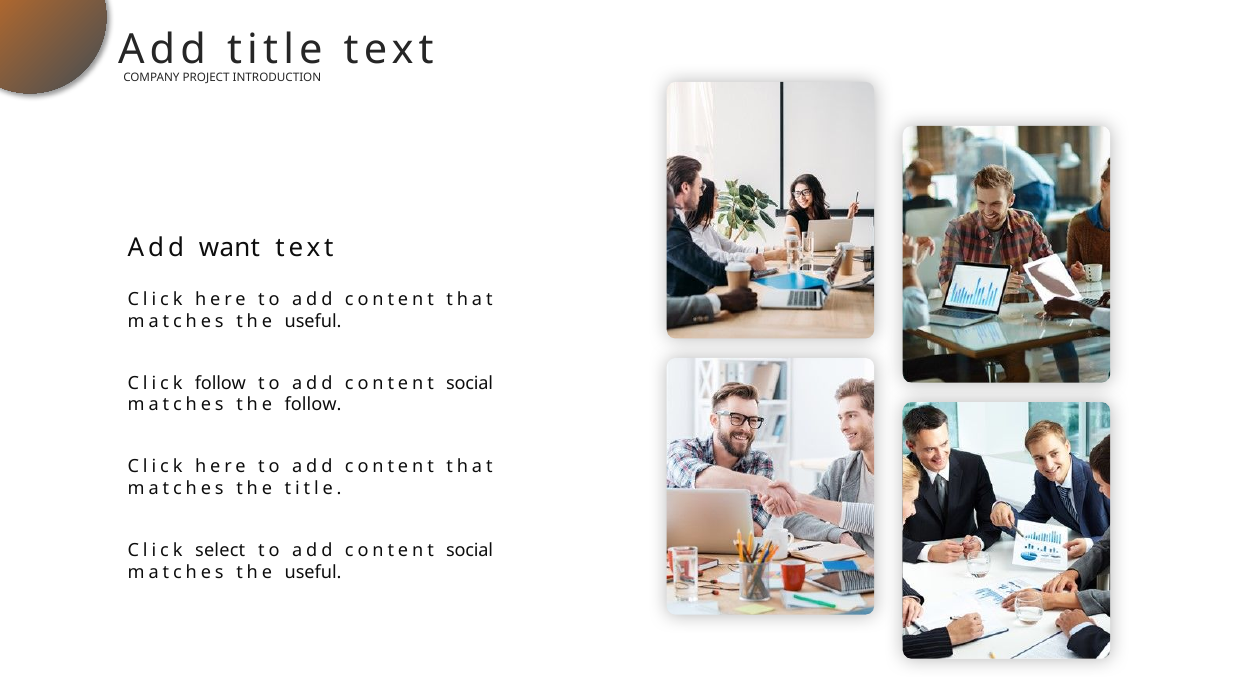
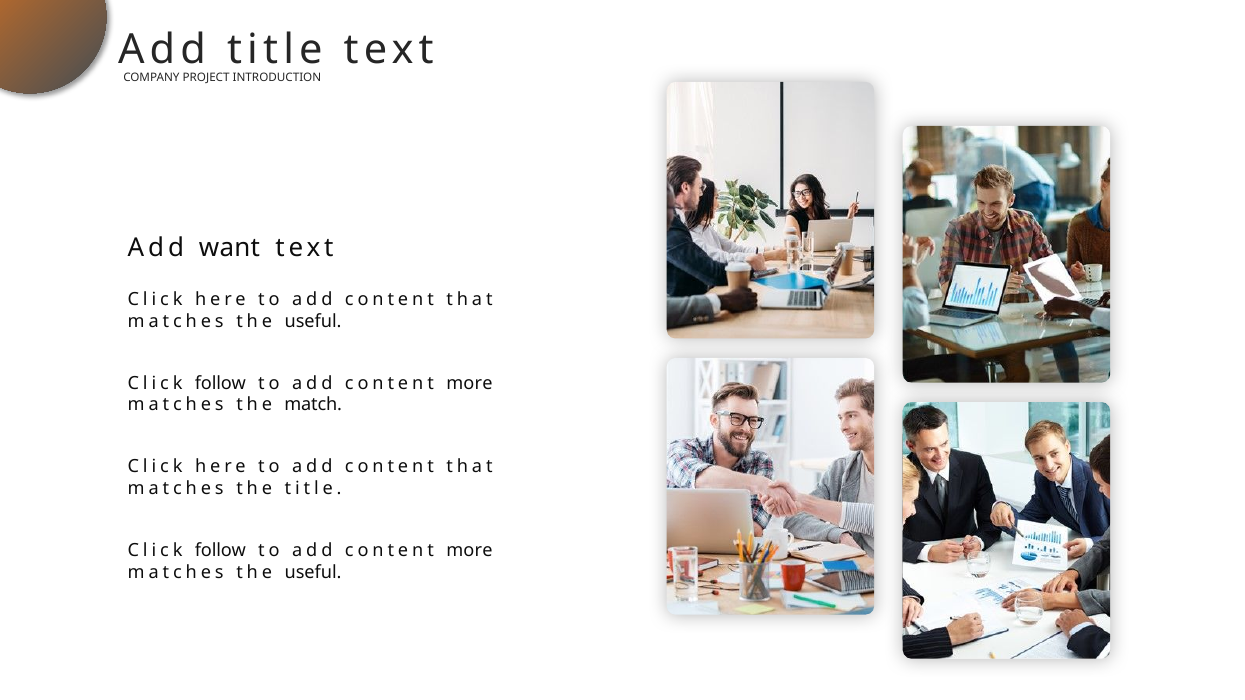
social: social -> more (469, 383)
the follow: follow -> match (313, 405)
select: select -> follow (220, 551)
social: social -> more (469, 551)
